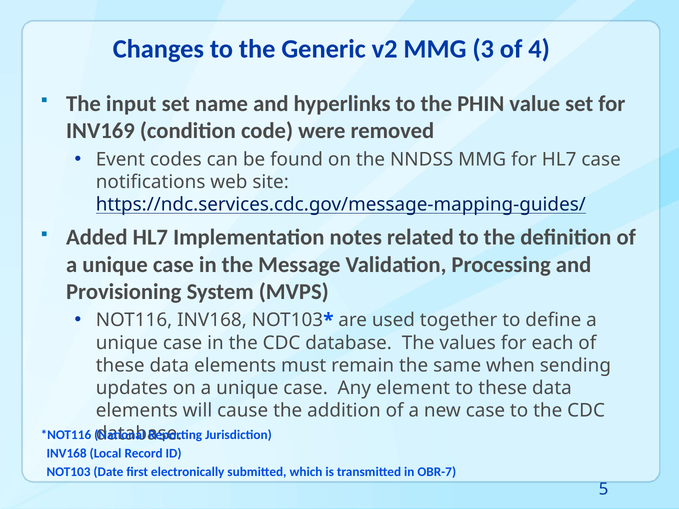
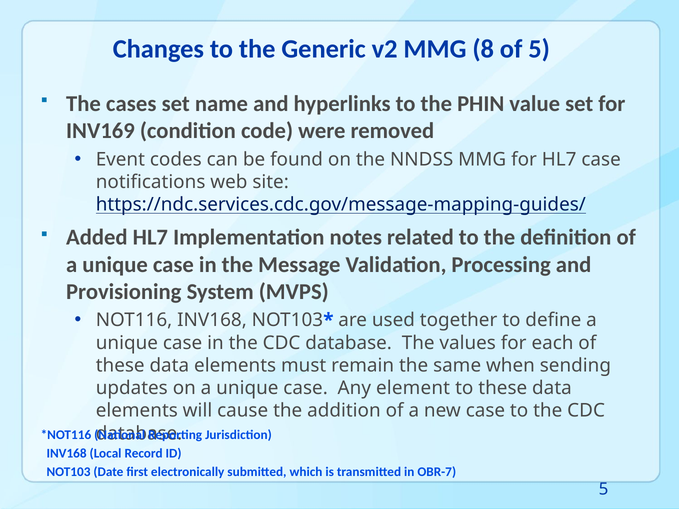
3: 3 -> 8 (483, 49)
of 4: 4 -> 5 (539, 49)
input: input -> cases (131, 104)
